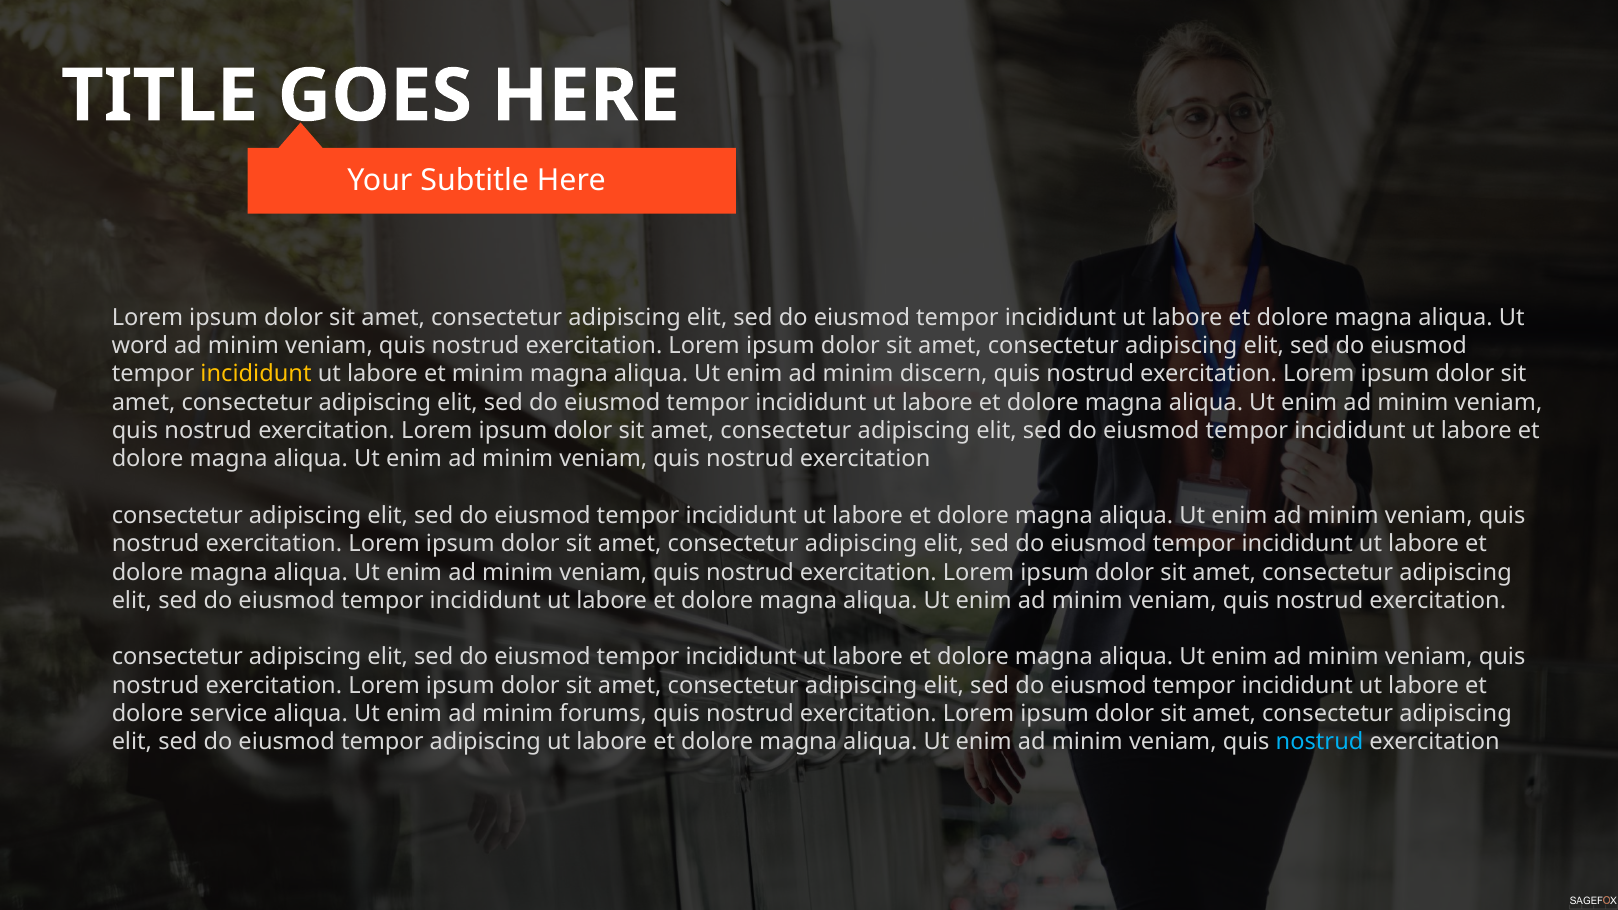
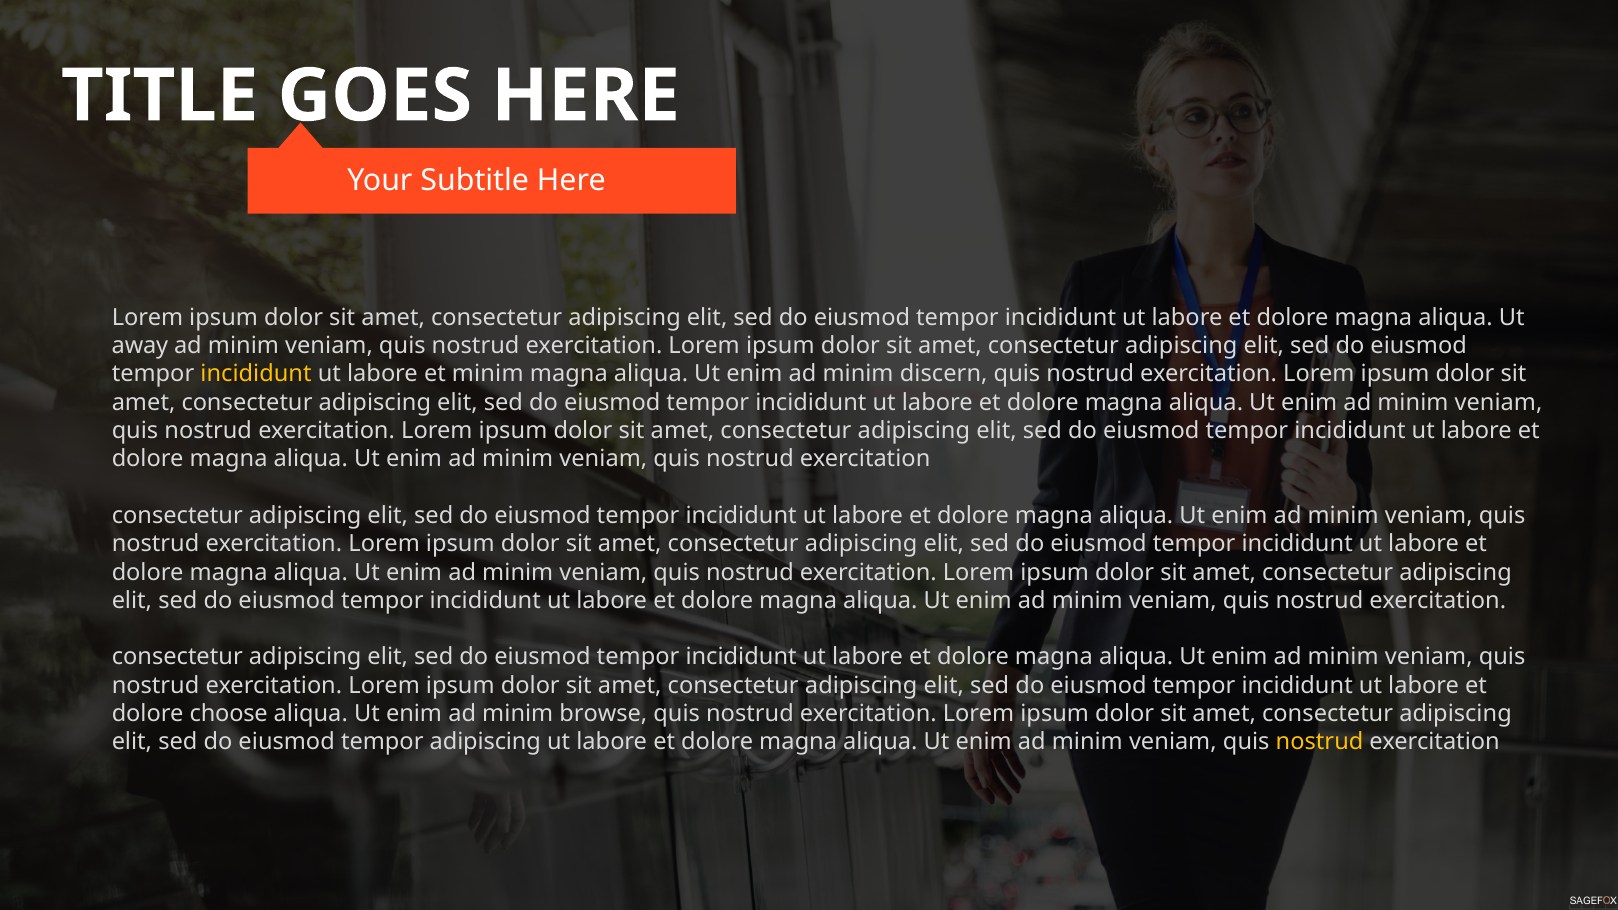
word: word -> away (140, 346)
service: service -> choose (229, 714)
forums: forums -> browse (603, 714)
nostrud colour: light blue -> yellow (1320, 742)
